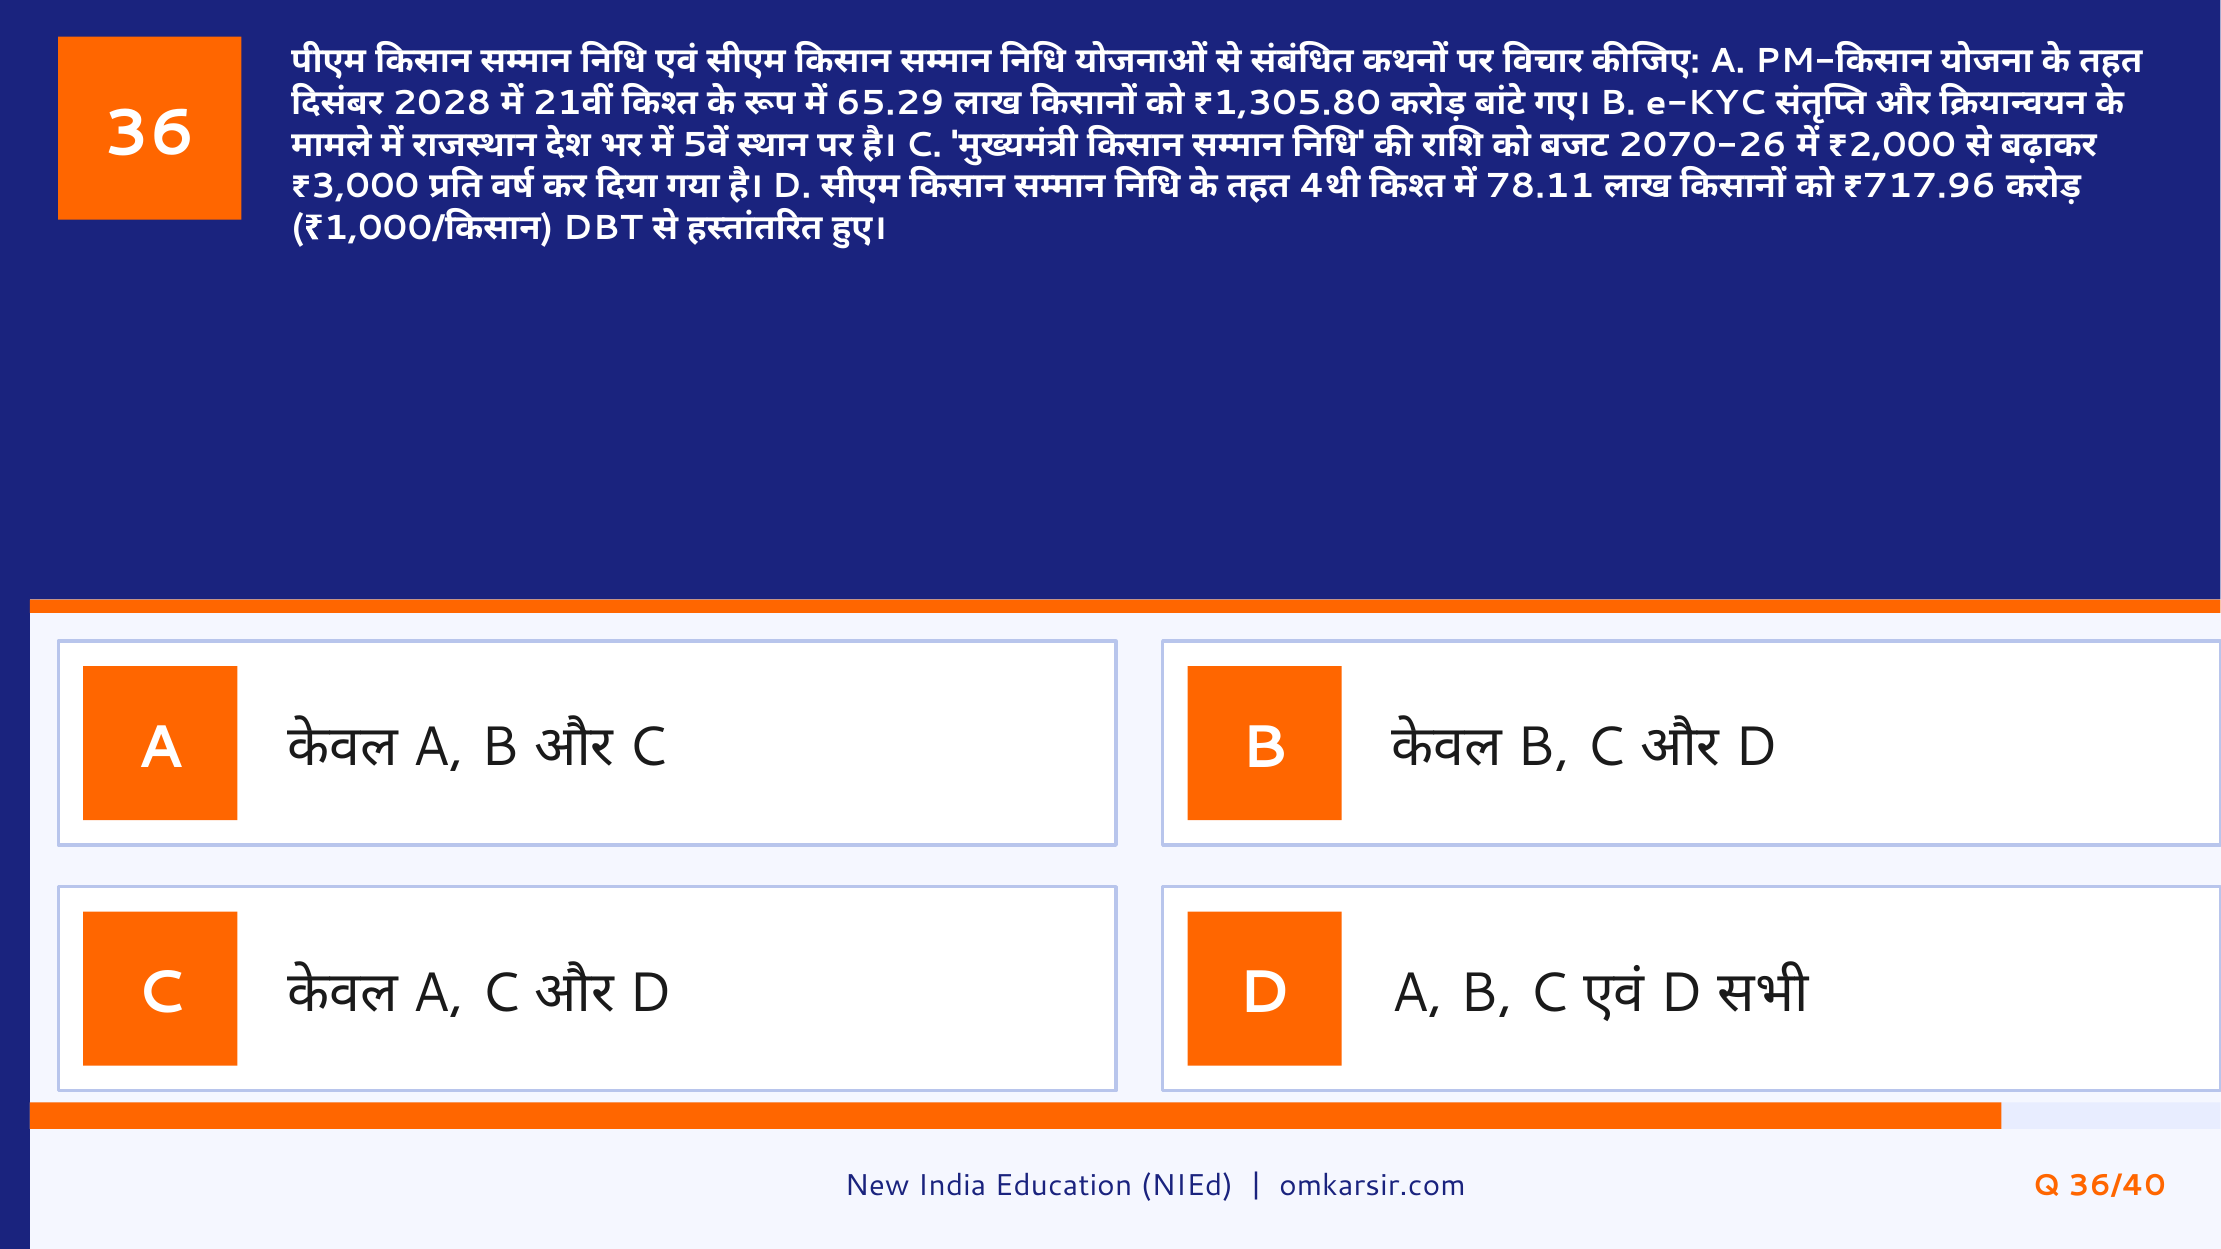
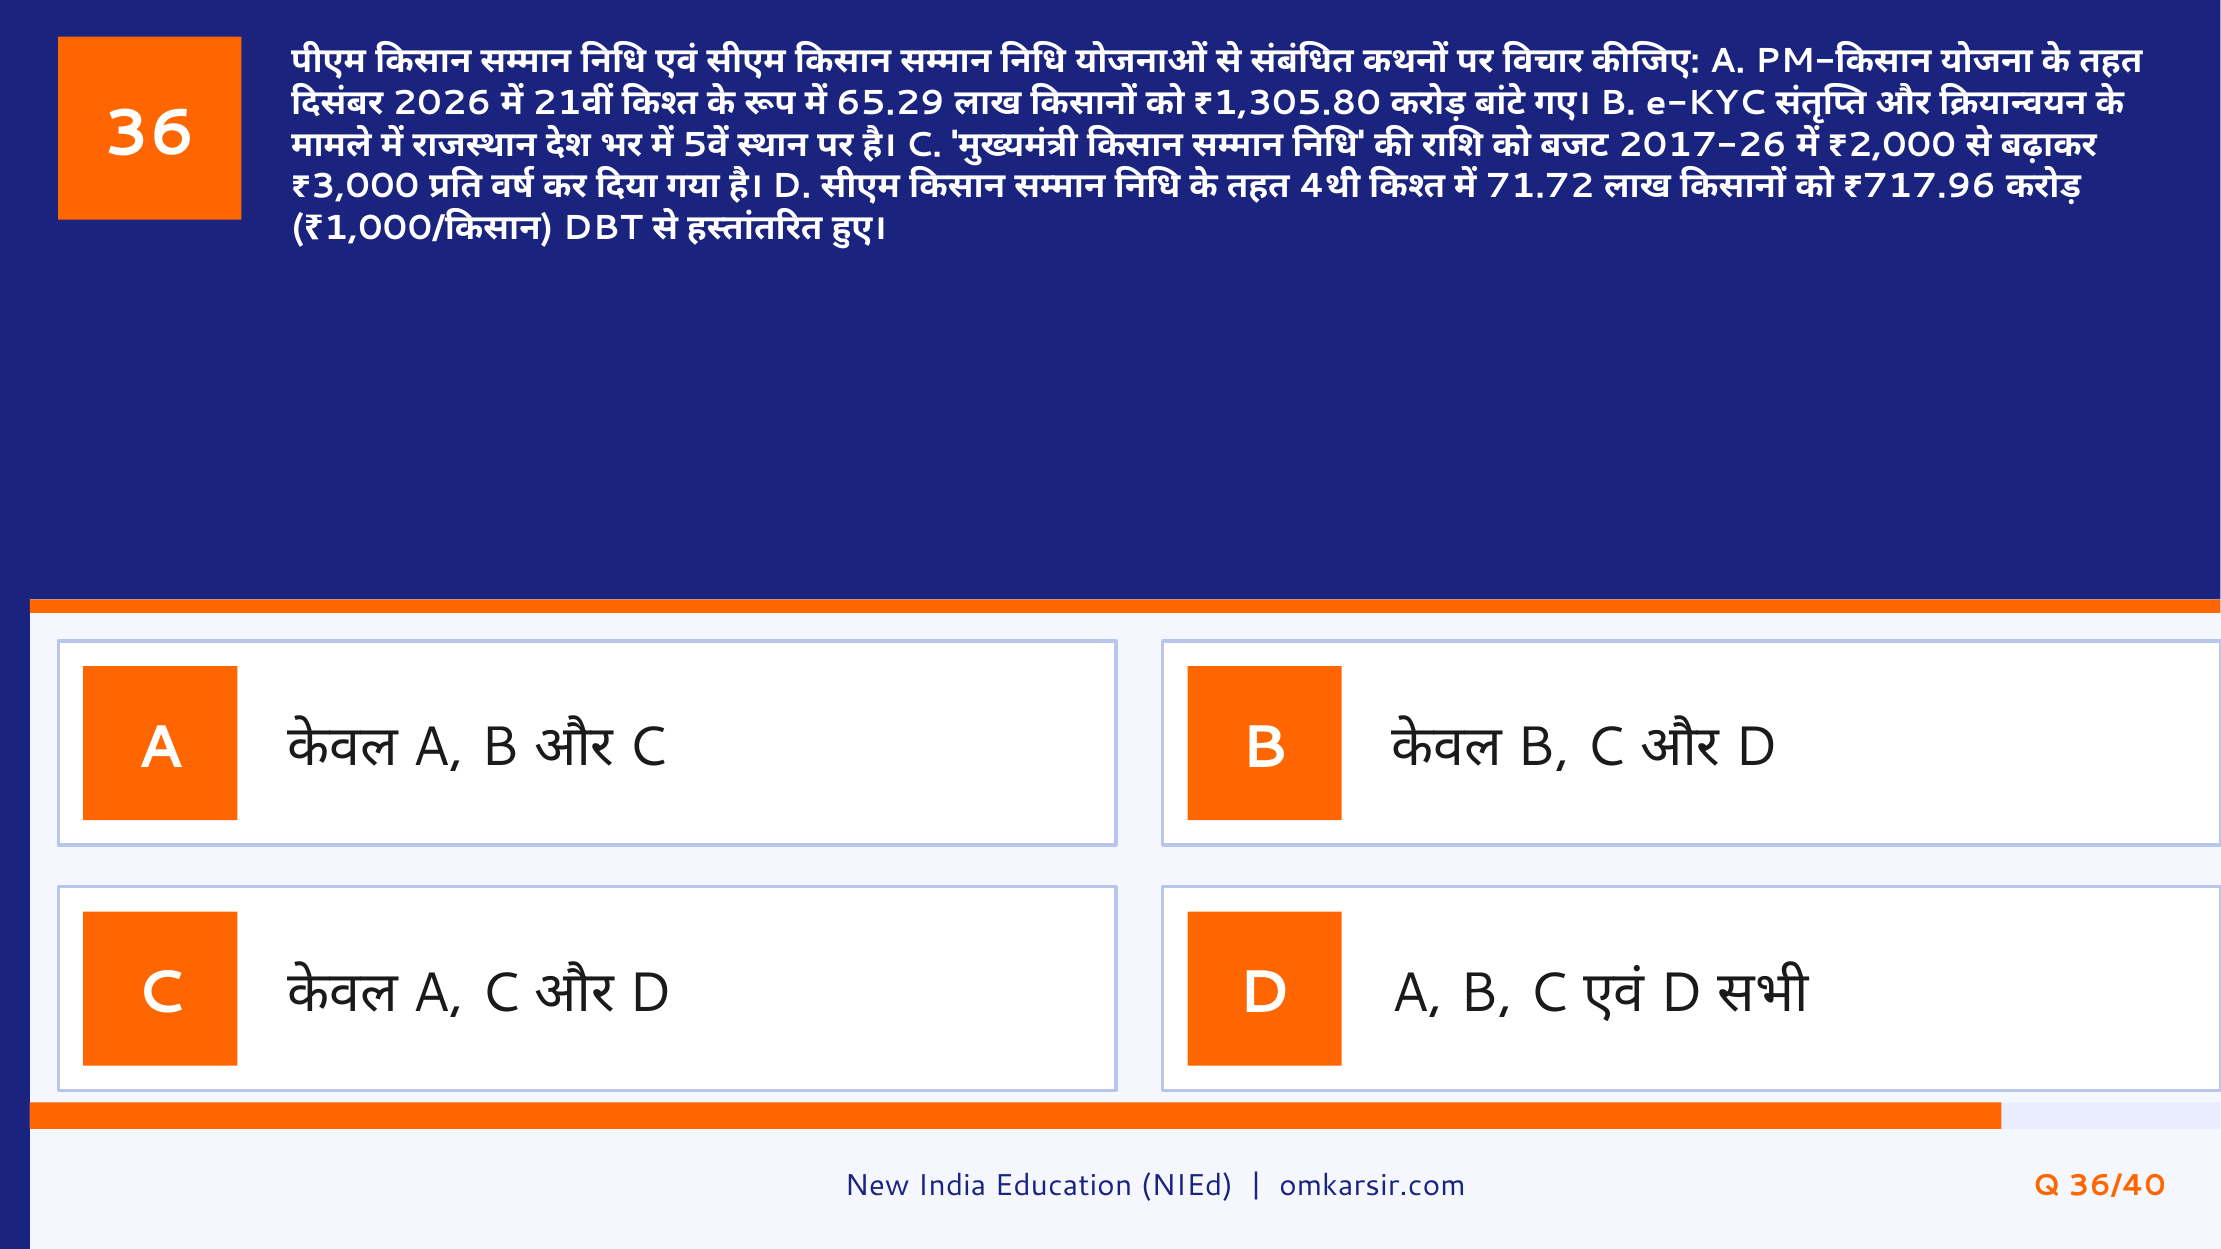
2028: 2028 -> 2026 (442, 103)
2070-26: 2070-26 -> 2017-26 (1702, 145)
78.11: 78.11 -> 71.72 (1540, 186)
